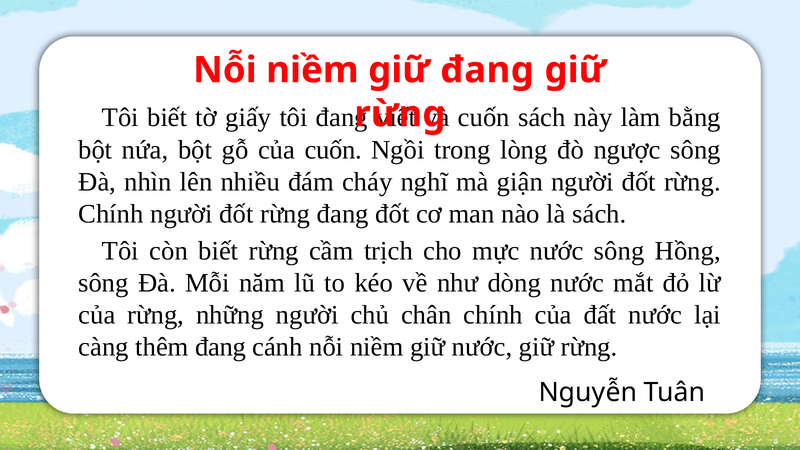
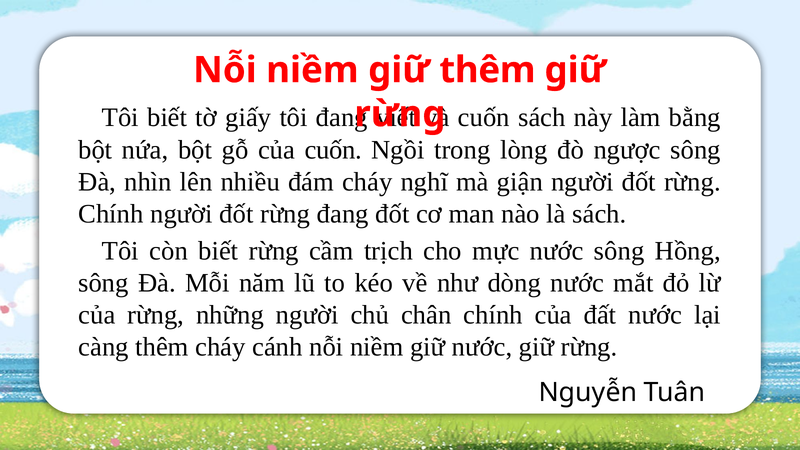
giữ đang: đang -> thêm (487, 70)
thêm đang: đang -> cháy (220, 347)
